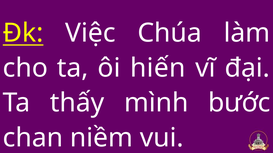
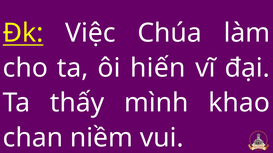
bước: bước -> khao (239, 103)
